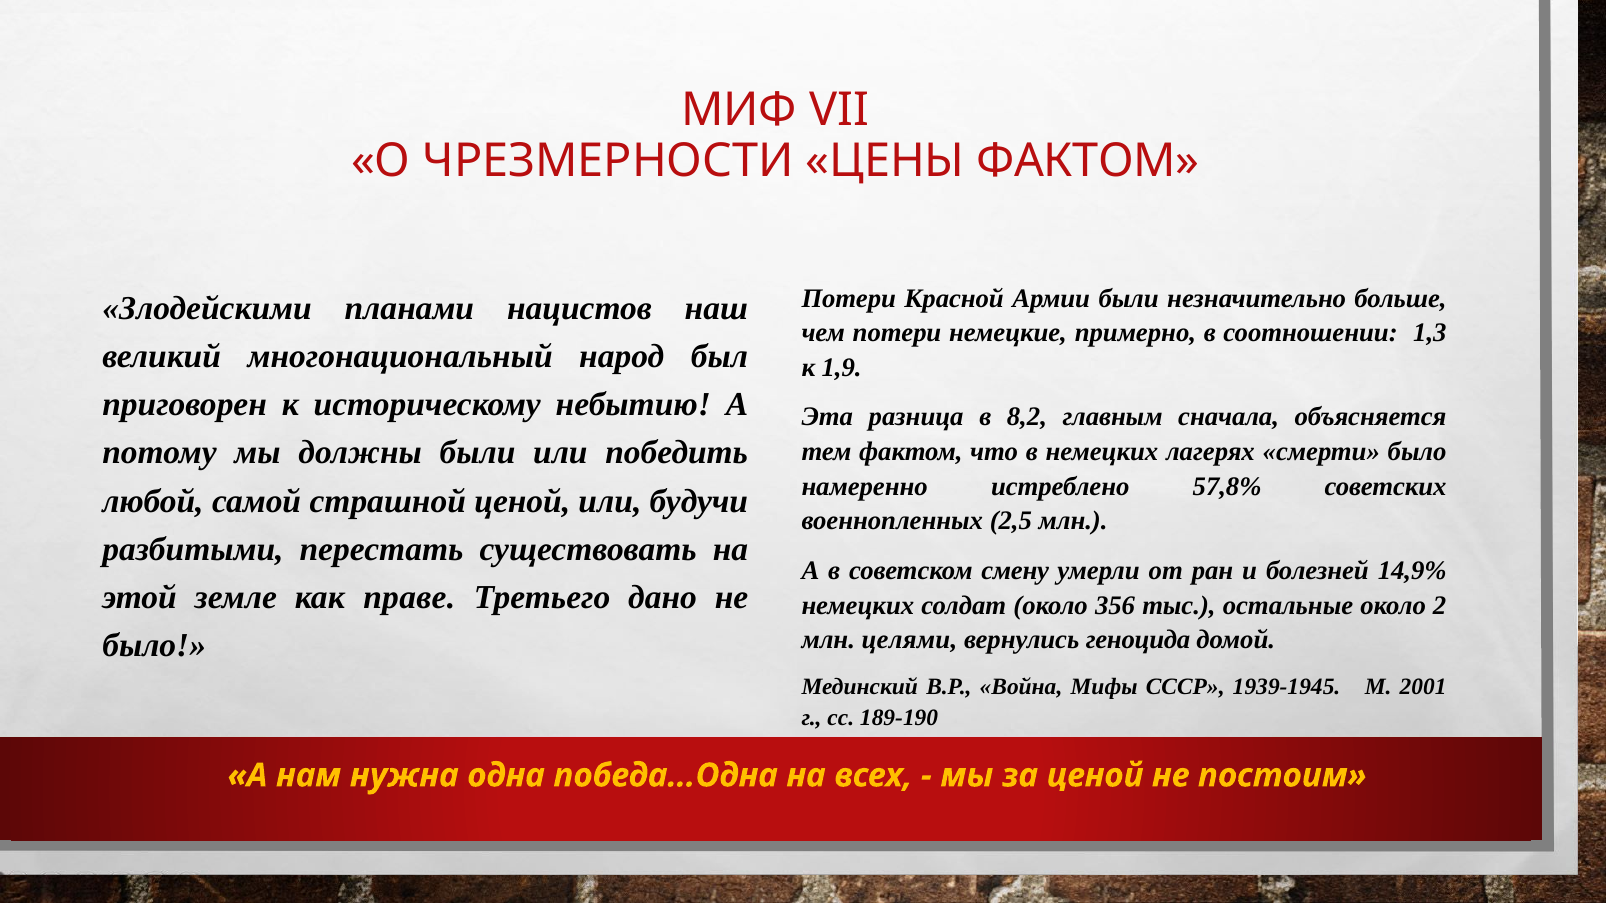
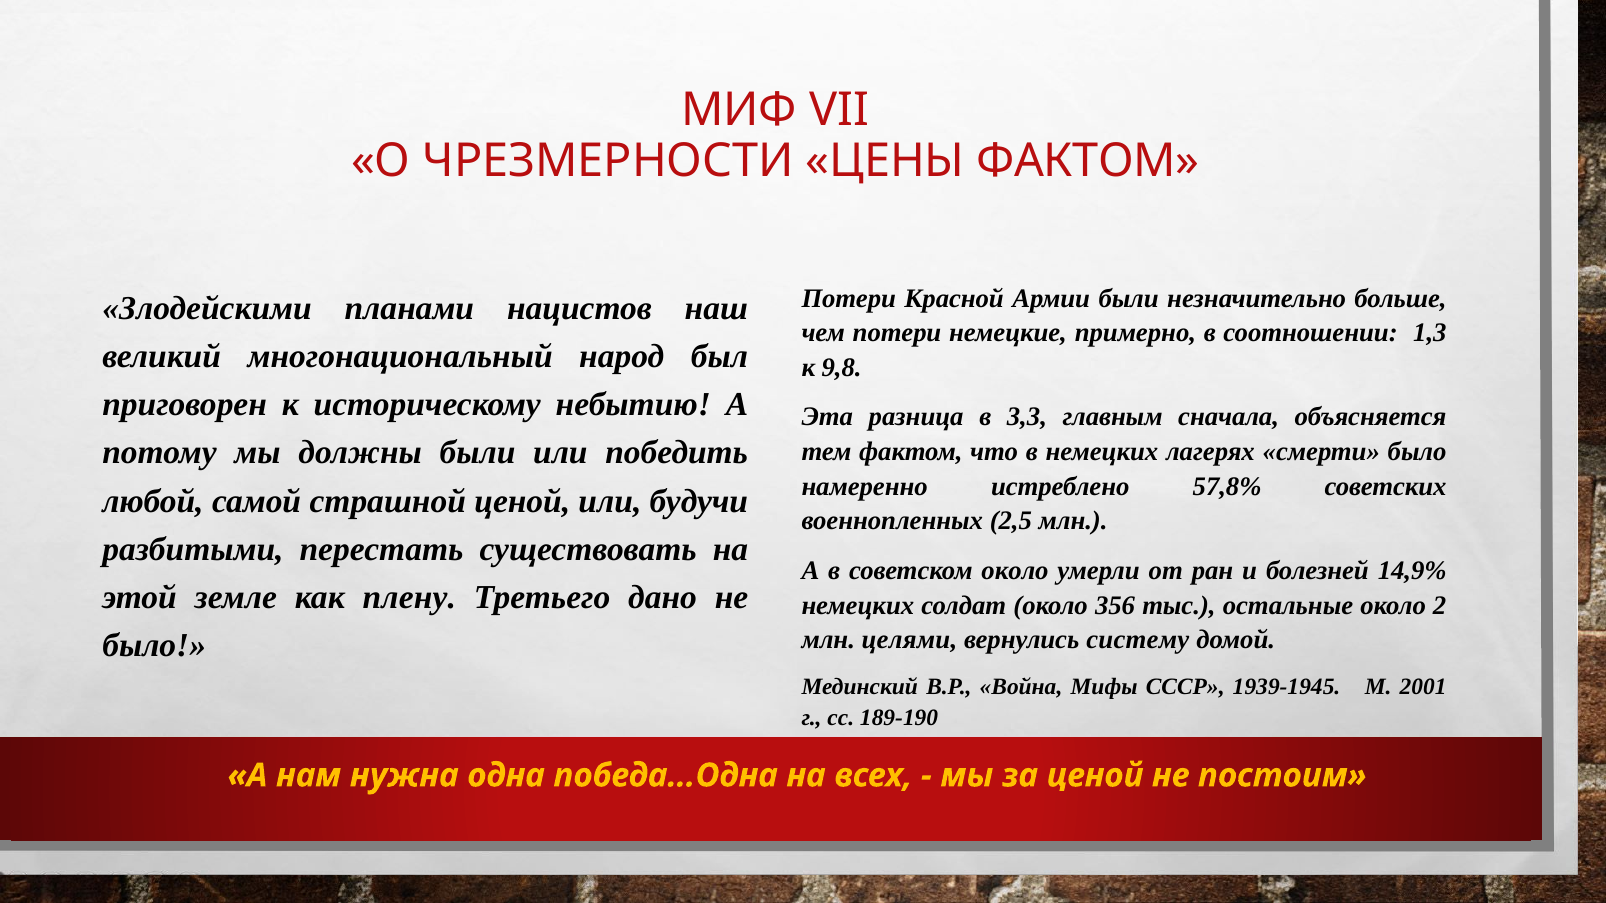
1,9: 1,9 -> 9,8 (842, 368)
8,2: 8,2 -> 3,3 (1027, 417)
советском смену: смену -> около (1015, 571)
праве: праве -> плену (409, 598)
геноцида: геноцида -> систему (1138, 640)
